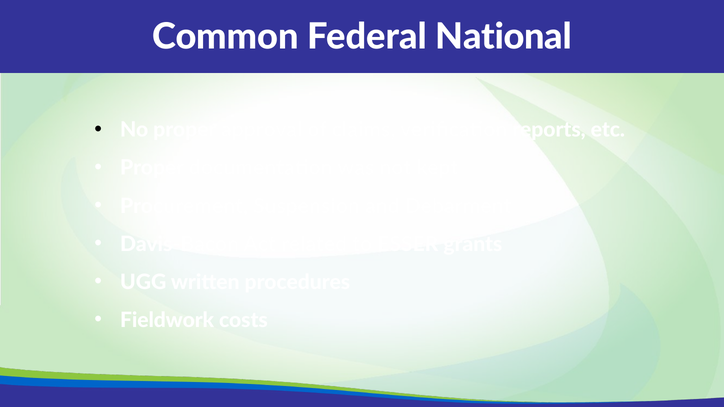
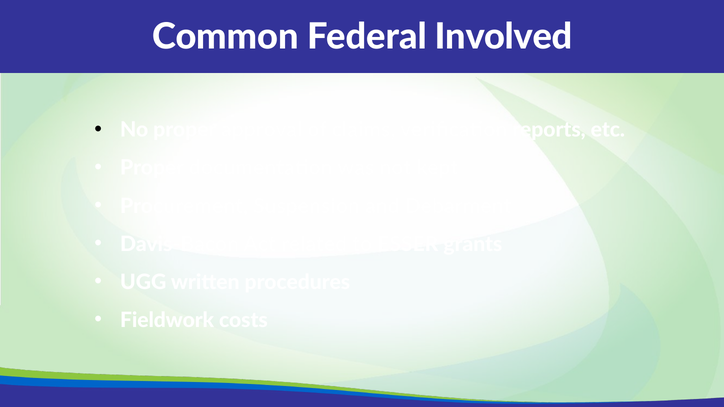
National: National -> Involved (504, 37)
